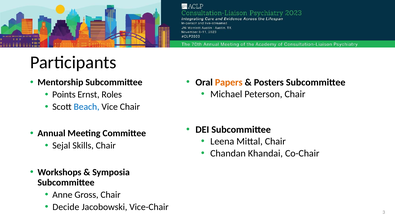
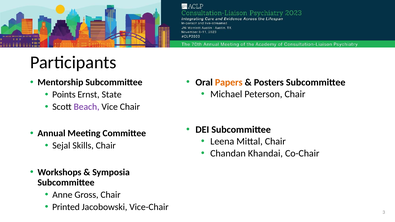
Roles: Roles -> State (112, 95)
Beach colour: blue -> purple (87, 107)
Decide: Decide -> Printed (66, 207)
